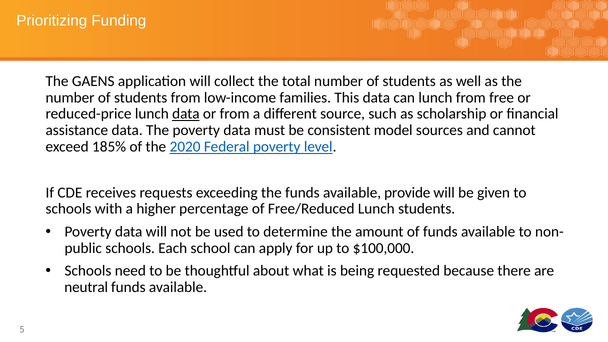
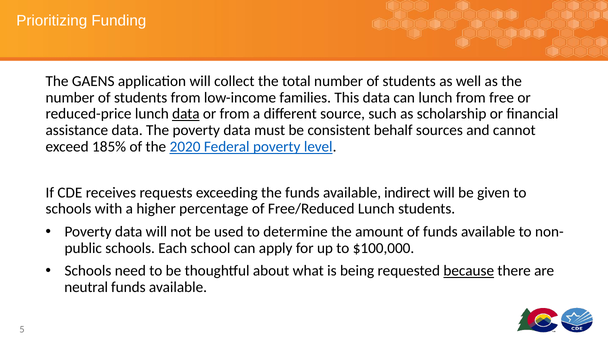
model: model -> behalf (393, 130)
provide: provide -> indirect (407, 192)
because underline: none -> present (469, 271)
